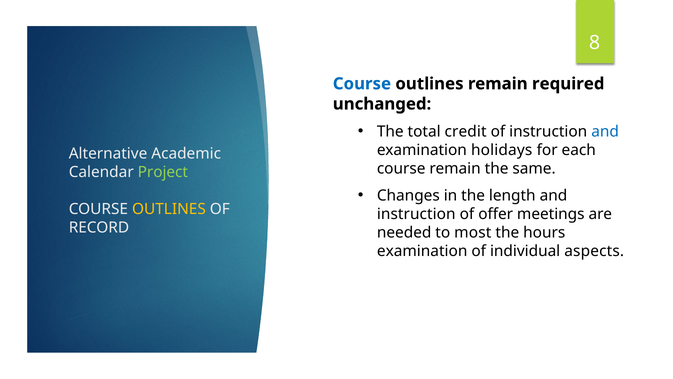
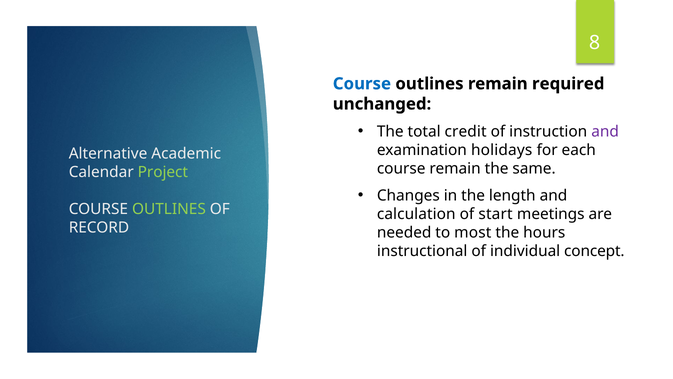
and colour: blue -> purple (605, 131)
OUTLINES colour: yellow -> light green (169, 209)
instruction: instruction -> calculation (416, 214)
offer: offer -> start (496, 214)
examination: examination -> instructional (422, 251)
aspects: aspects -> concept (594, 251)
